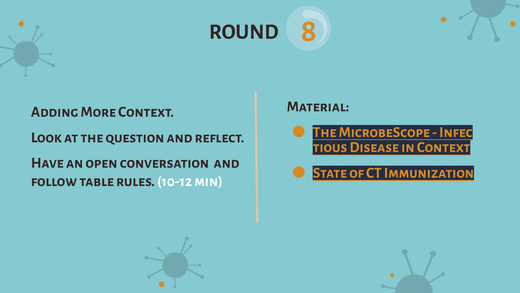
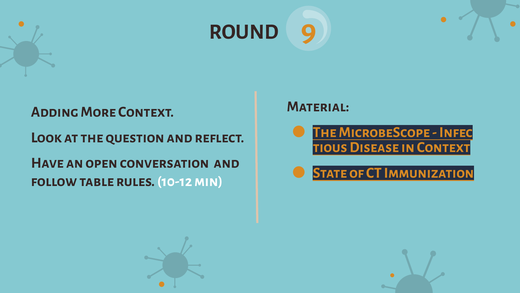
8: 8 -> 9 (309, 30)
